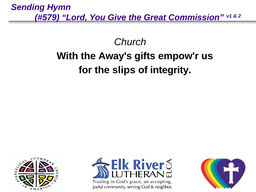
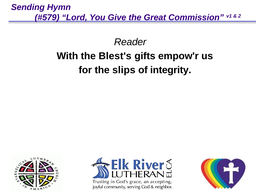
Church: Church -> Reader (130, 42)
Away's: Away's -> Blest's (115, 56)
